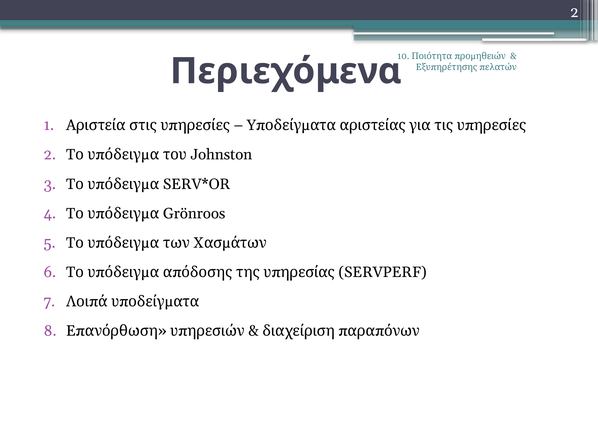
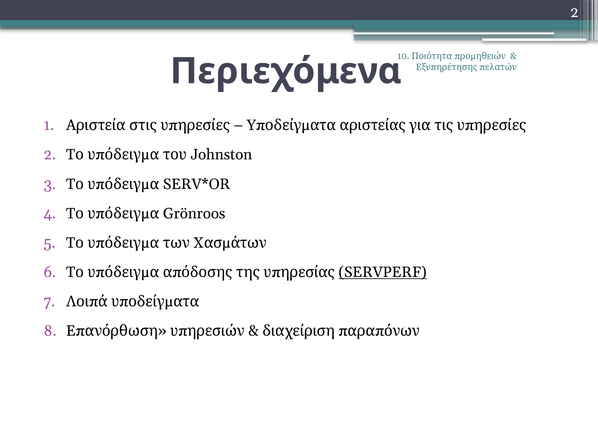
SERVPERF underline: none -> present (383, 273)
